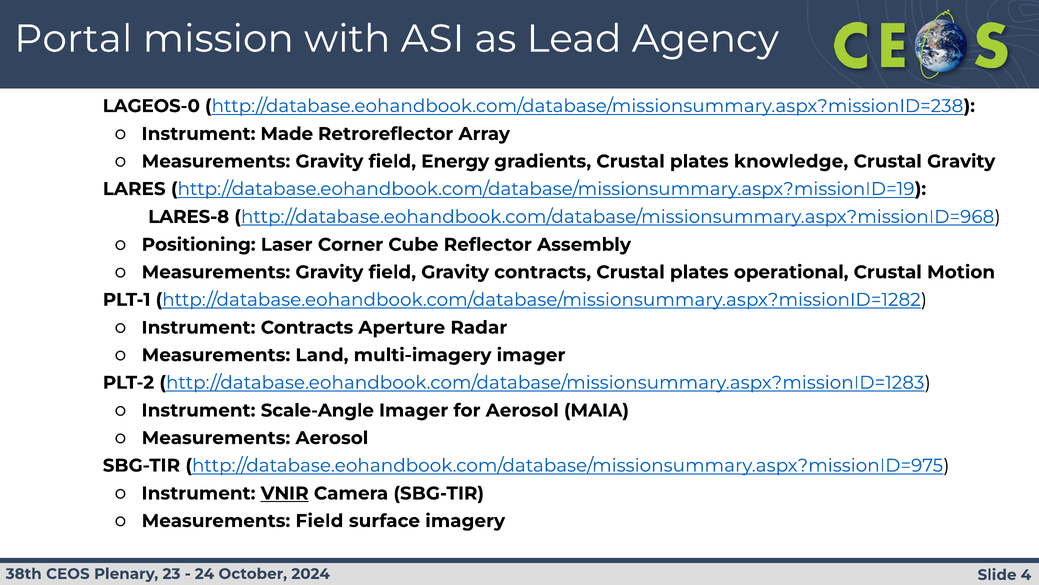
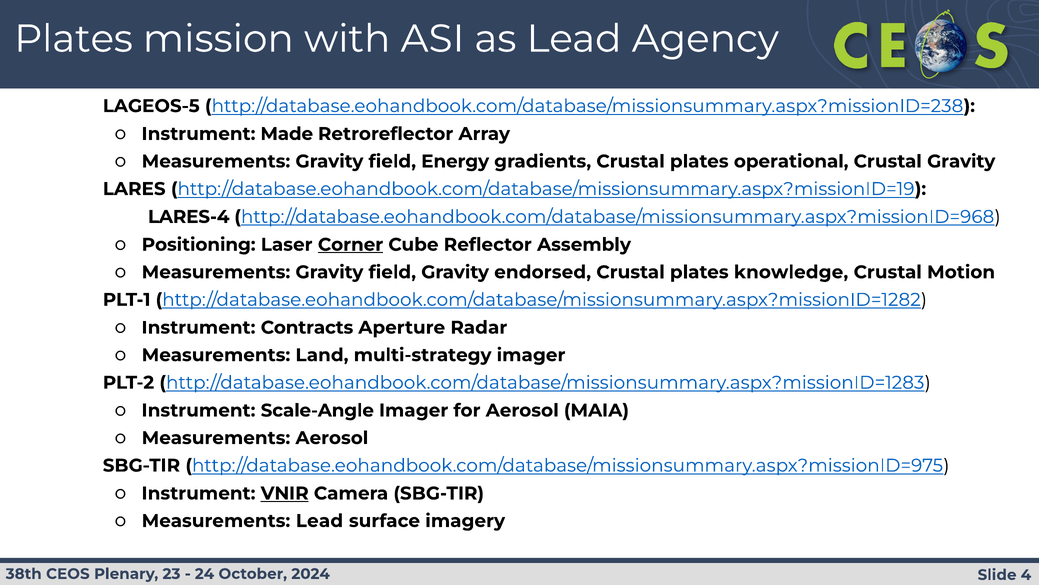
Portal: Portal -> Plates (74, 39)
LAGEOS-0: LAGEOS-0 -> LAGEOS-5 (151, 106)
knowledge: knowledge -> operational (791, 161)
LARES-8: LARES-8 -> LARES-4 (189, 217)
Corner underline: none -> present (351, 244)
Gravity contracts: contracts -> endorsed (543, 272)
operational: operational -> knowledge (791, 272)
multi-imagery: multi-imagery -> multi-strategy (423, 355)
Measurements Field: Field -> Lead (319, 520)
